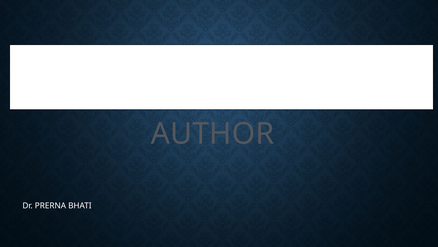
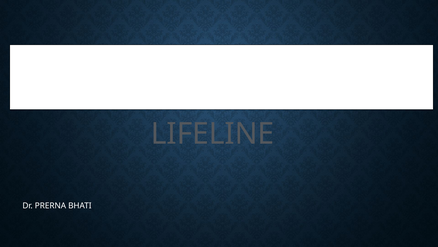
AUTHOR: AUTHOR -> LIFELINE (213, 134)
